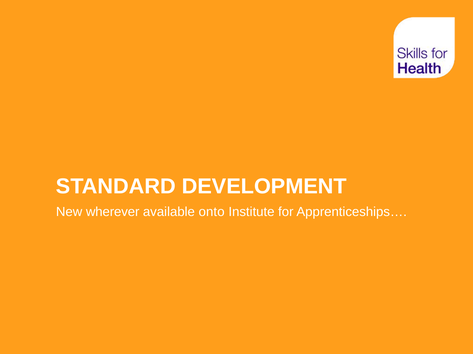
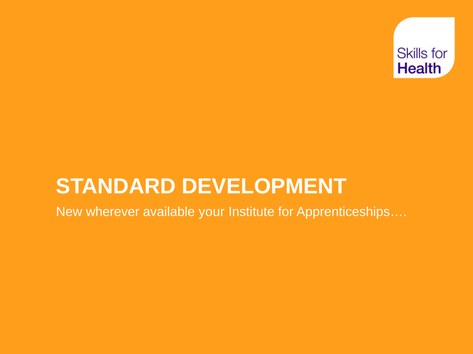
onto: onto -> your (212, 212)
